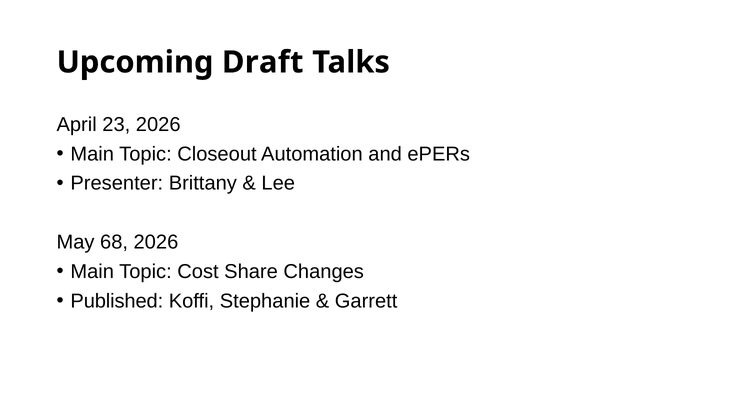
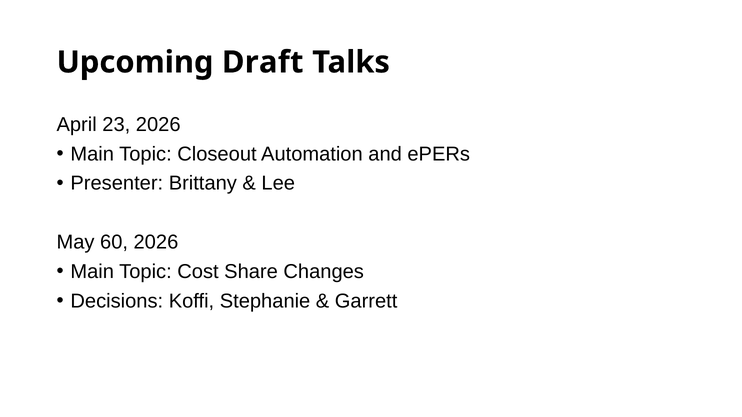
68: 68 -> 60 (114, 242)
Published: Published -> Decisions (117, 301)
